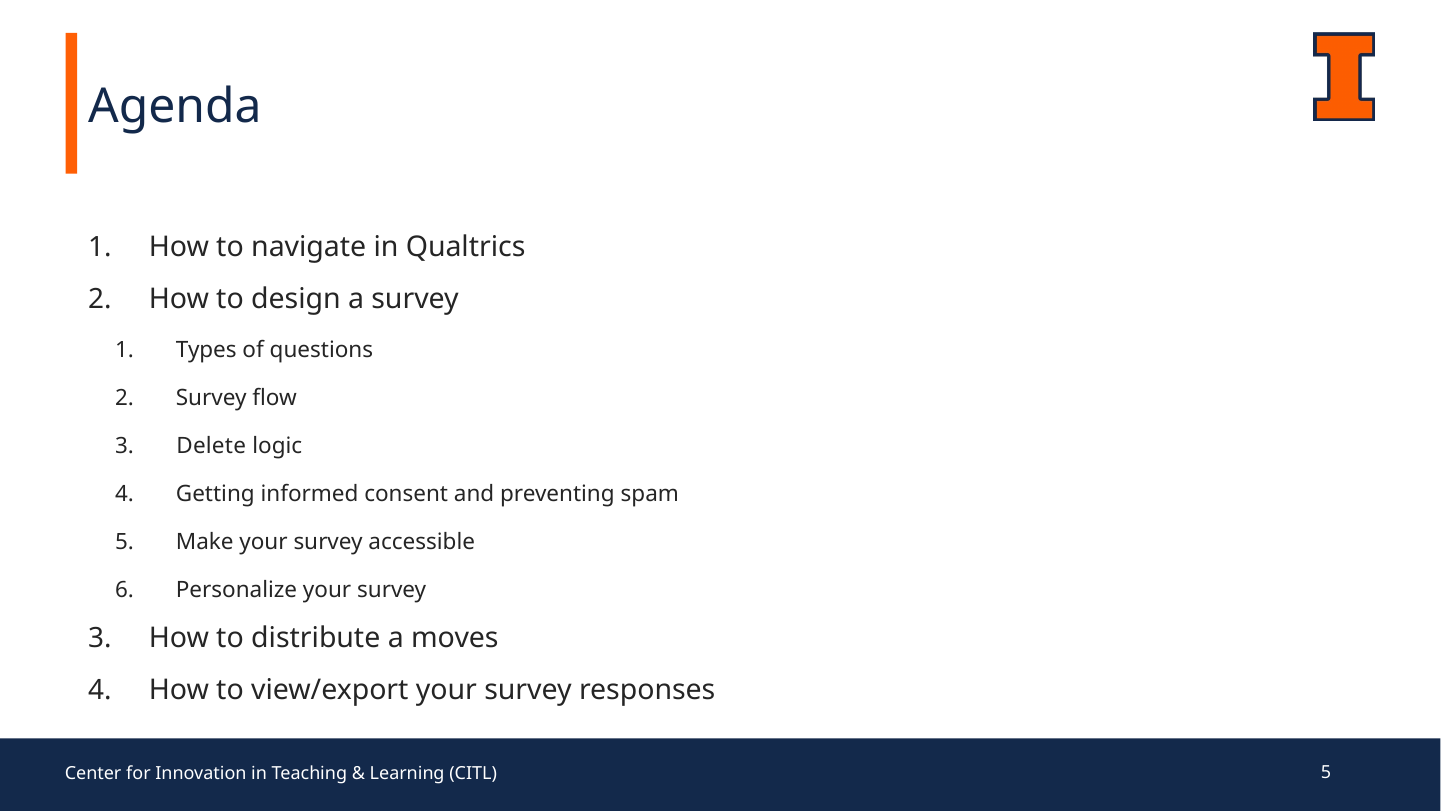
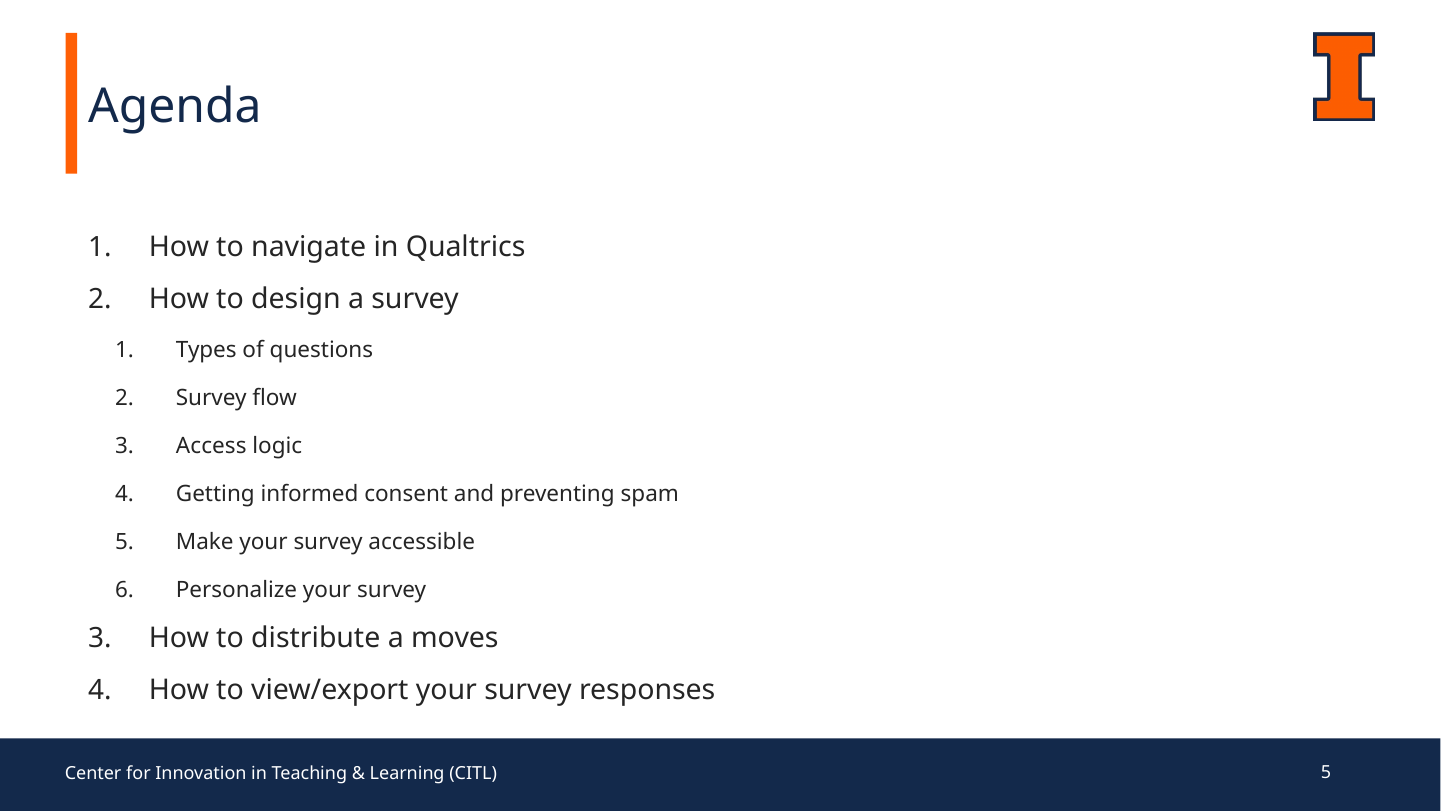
Delete: Delete -> Access (211, 446)
